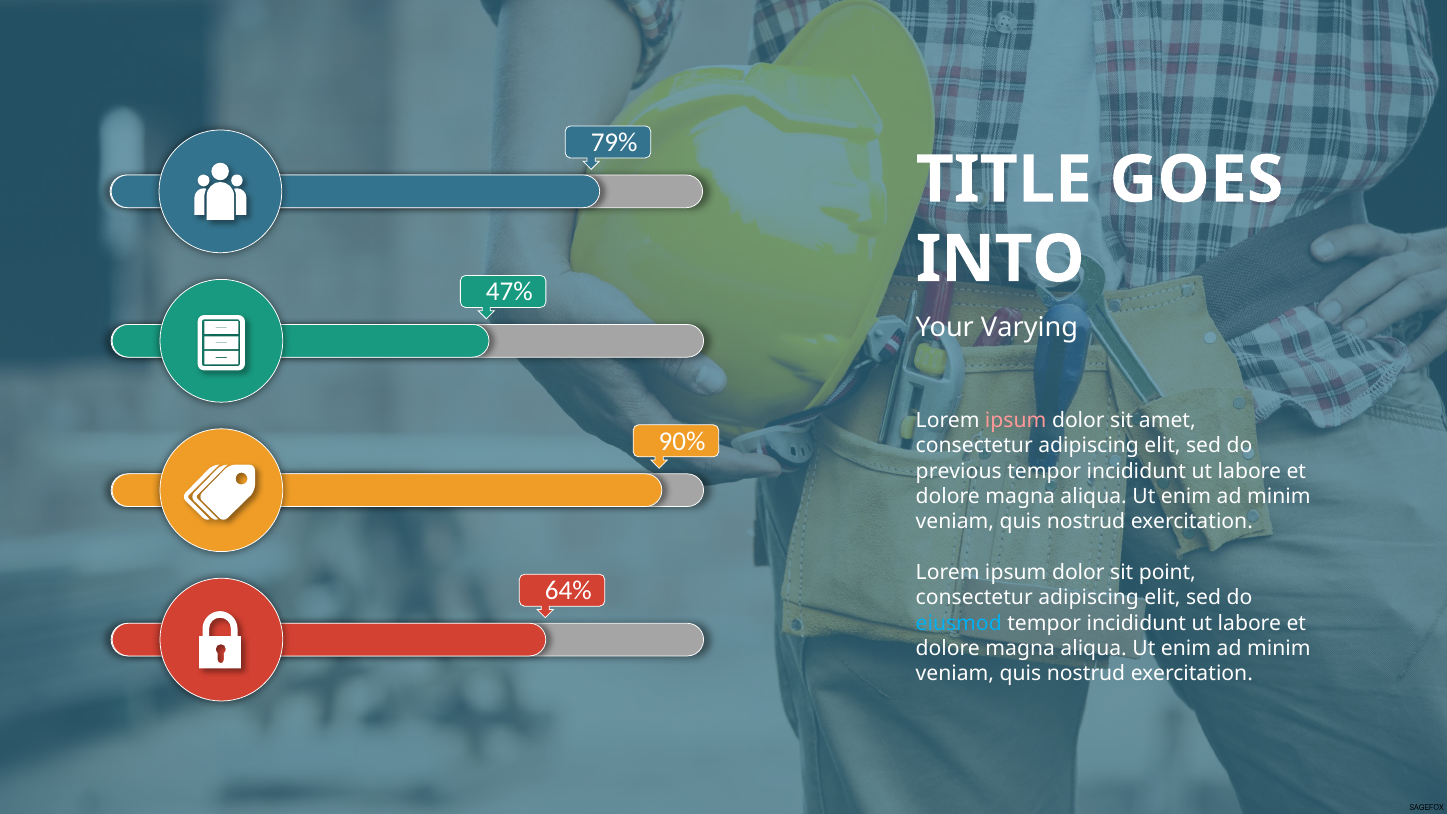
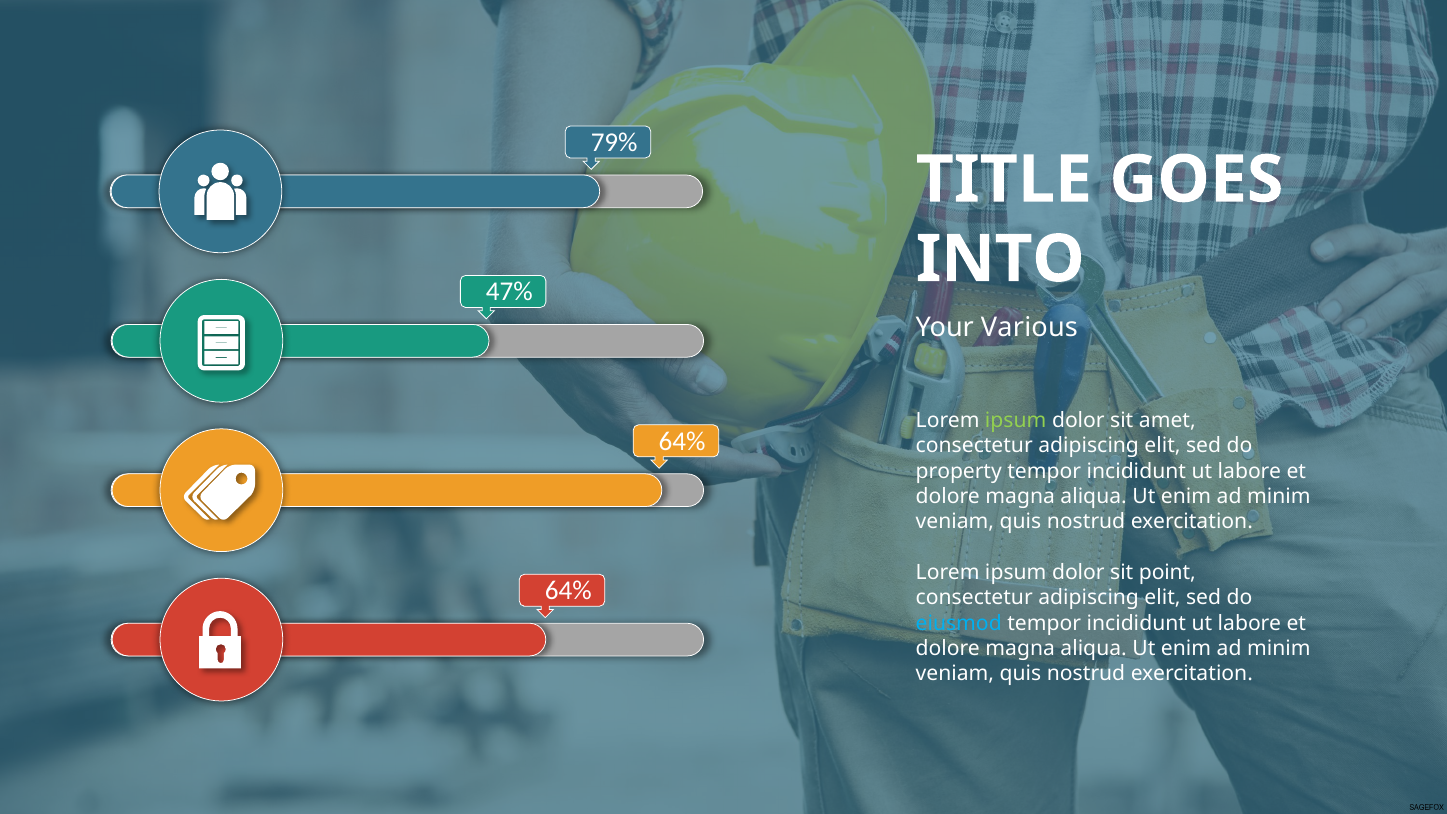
Varying: Varying -> Various (1029, 327)
ipsum colour: pink -> light green (1016, 421)
90%: 90% -> 64% (682, 441)
previous: previous -> property (959, 471)
